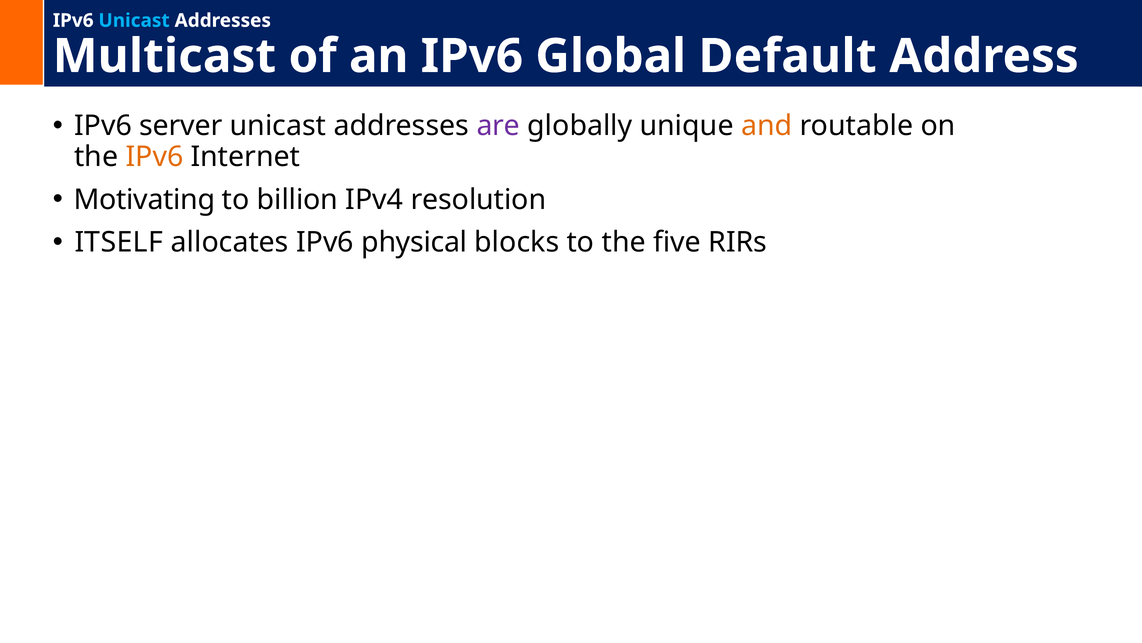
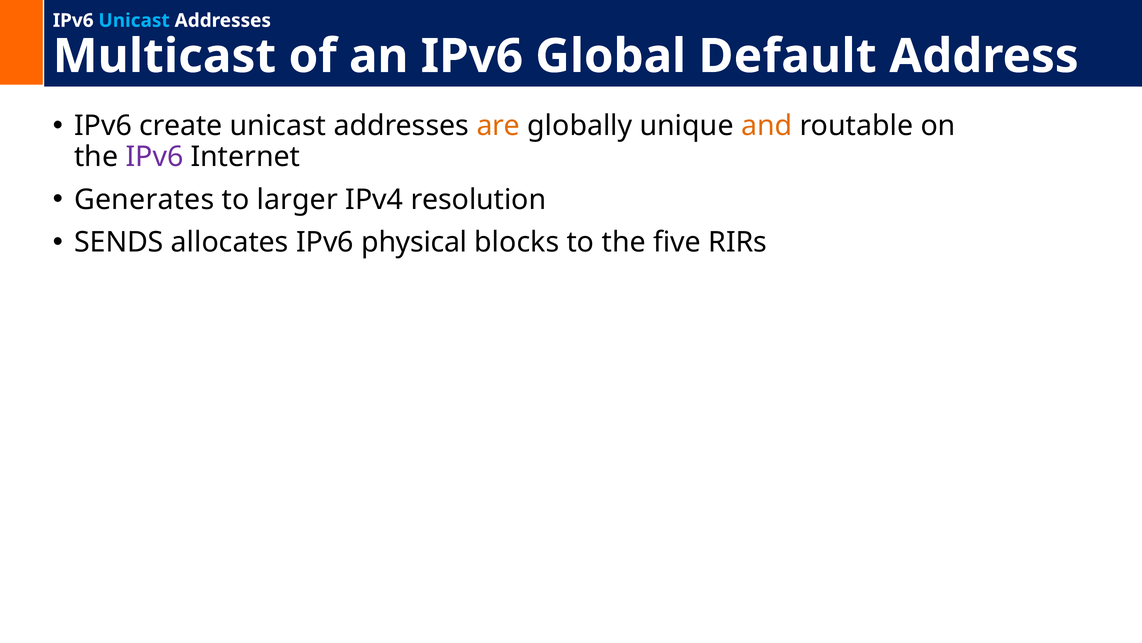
server: server -> create (181, 126)
are colour: purple -> orange (498, 126)
IPv6 colour: orange -> purple (154, 157)
Motivating: Motivating -> Generates (144, 199)
billion: billion -> larger (297, 199)
ITSELF: ITSELF -> SENDS (119, 242)
